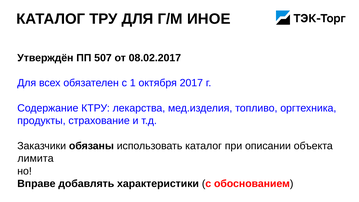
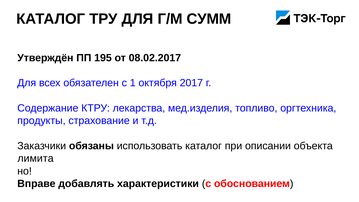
ИНОЕ: ИНОЕ -> СУММ (209, 19)
507: 507 -> 195 (103, 58)
